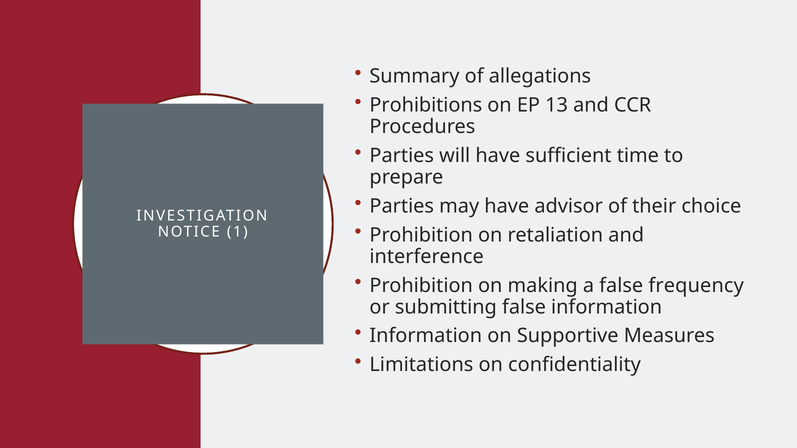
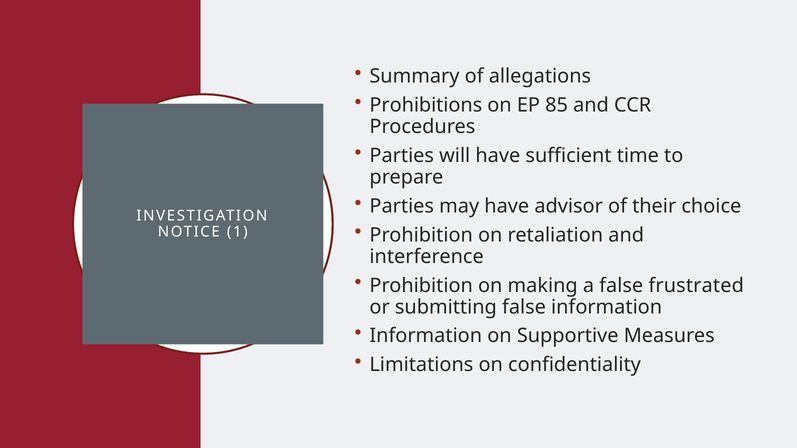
13: 13 -> 85 (557, 105)
frequency: frequency -> frustrated (696, 286)
